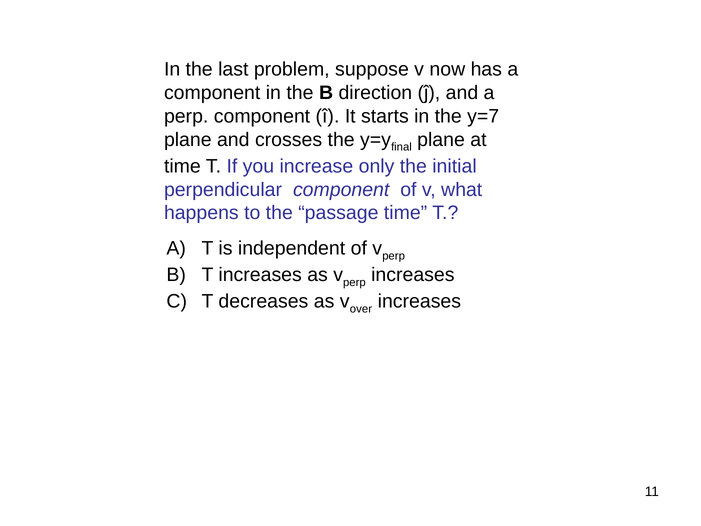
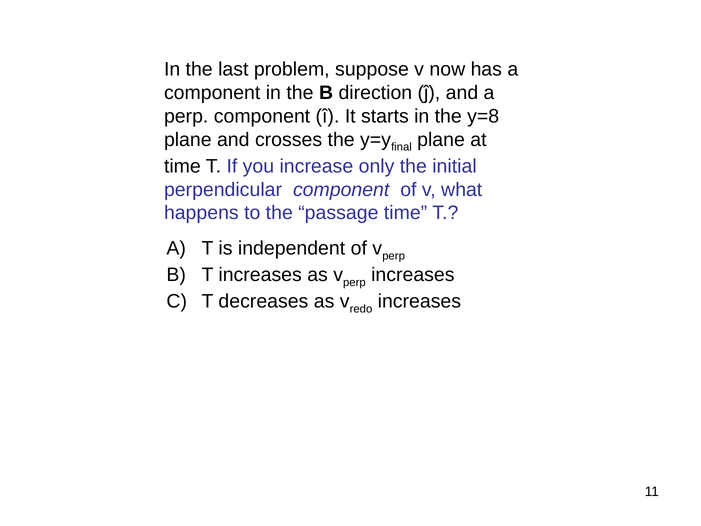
y=7: y=7 -> y=8 (483, 116)
over: over -> redo (361, 309)
